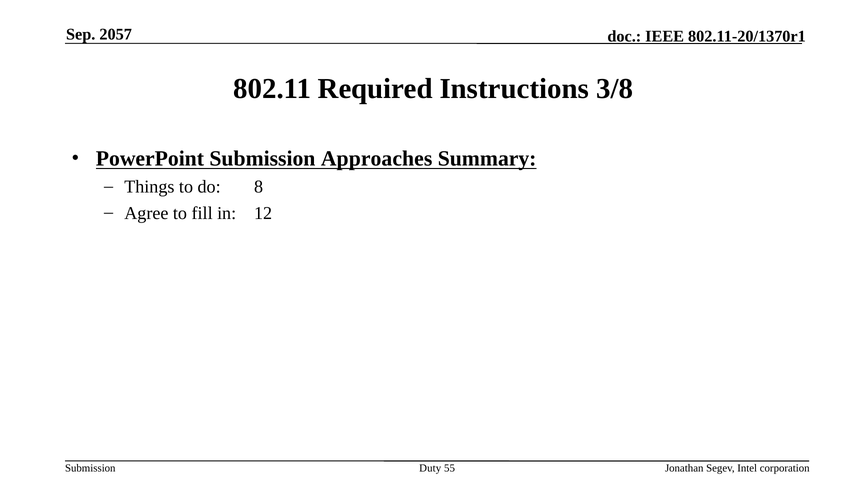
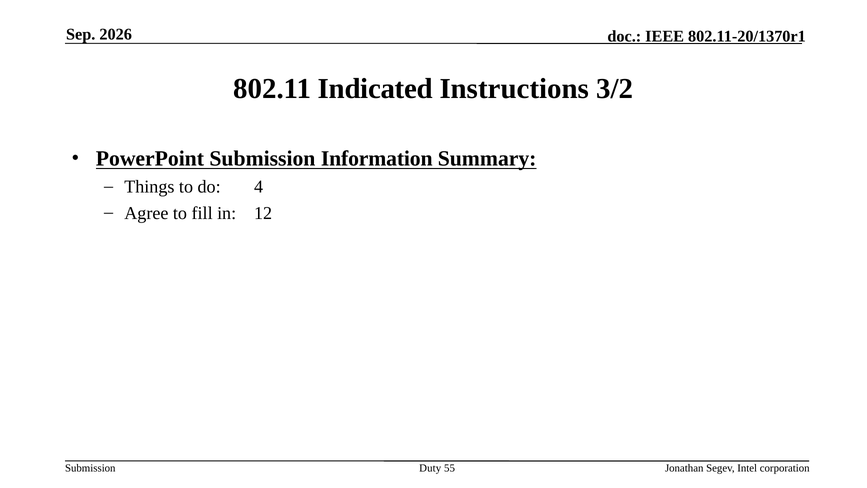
2057: 2057 -> 2026 (116, 34)
Required: Required -> Indicated (375, 89)
3/8: 3/8 -> 3/2 (615, 89)
Approaches: Approaches -> Information (377, 159)
8: 8 -> 4 (259, 187)
